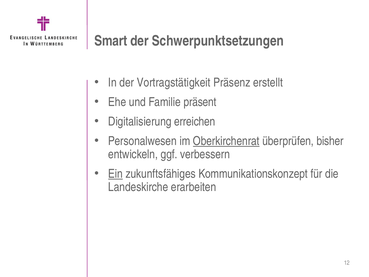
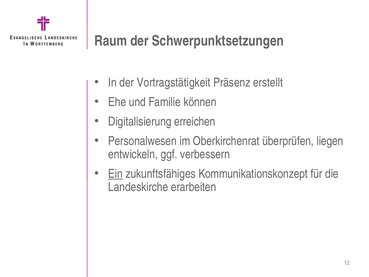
Smart: Smart -> Raum (111, 41)
präsent: präsent -> können (200, 102)
Oberkirchenrat underline: present -> none (226, 141)
bisher: bisher -> liegen (330, 141)
